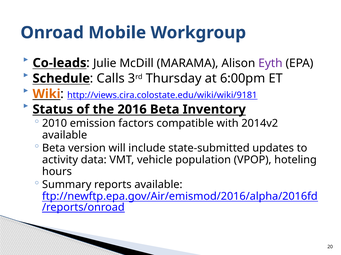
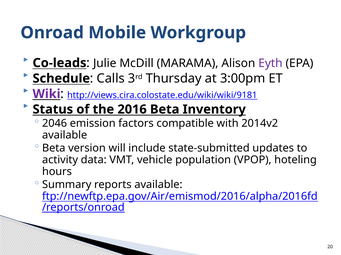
6:00pm: 6:00pm -> 3:00pm (243, 79)
Wiki colour: orange -> purple (47, 94)
2010: 2010 -> 2046 (55, 124)
